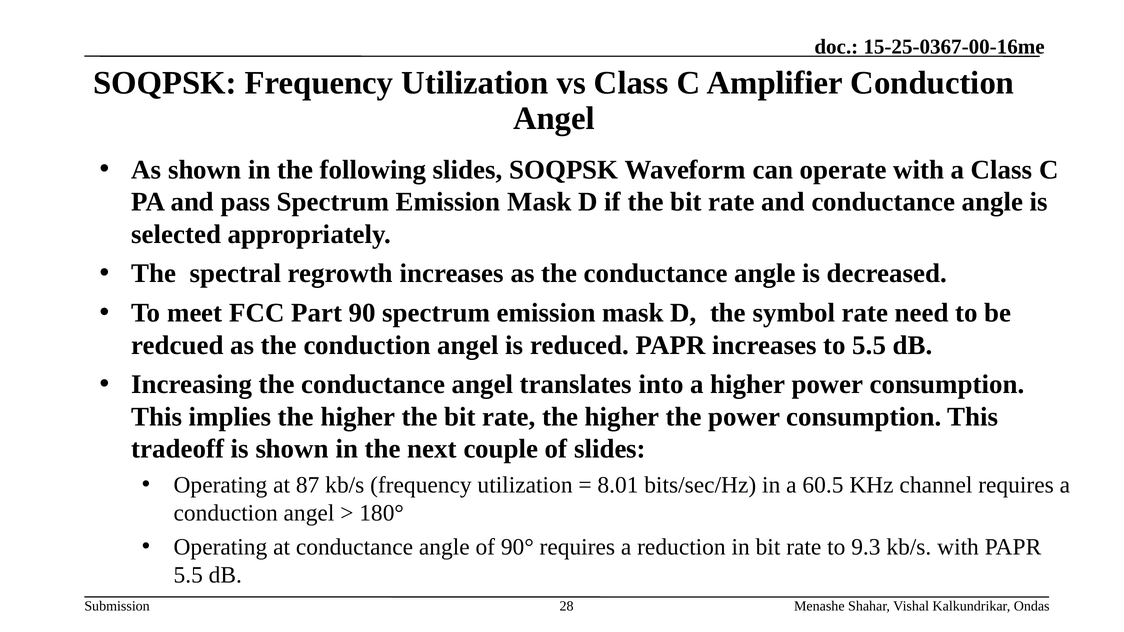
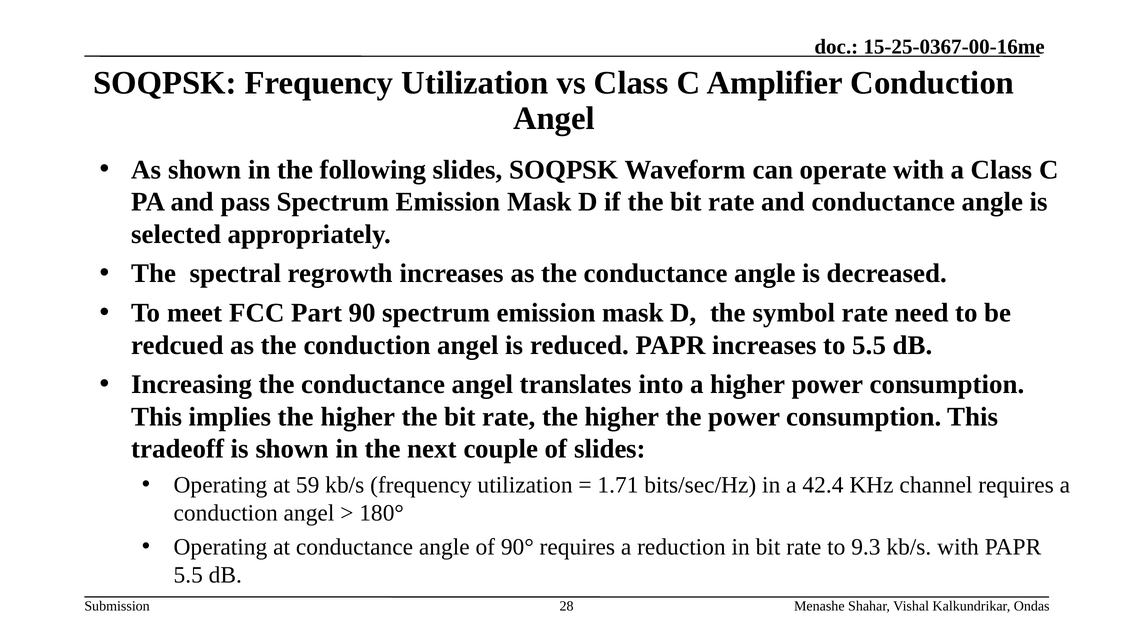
87: 87 -> 59 (308, 485)
8.01: 8.01 -> 1.71 (618, 485)
60.5: 60.5 -> 42.4 (823, 485)
